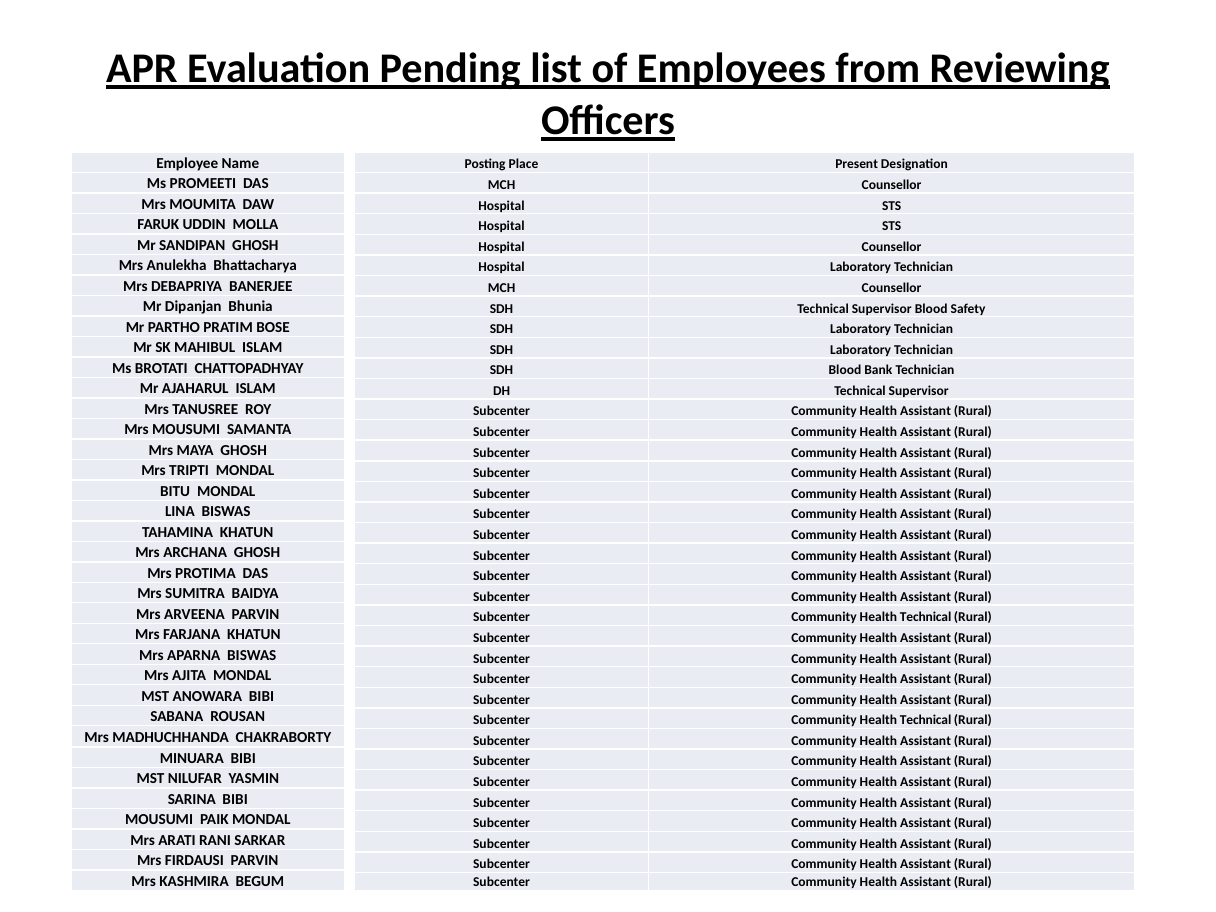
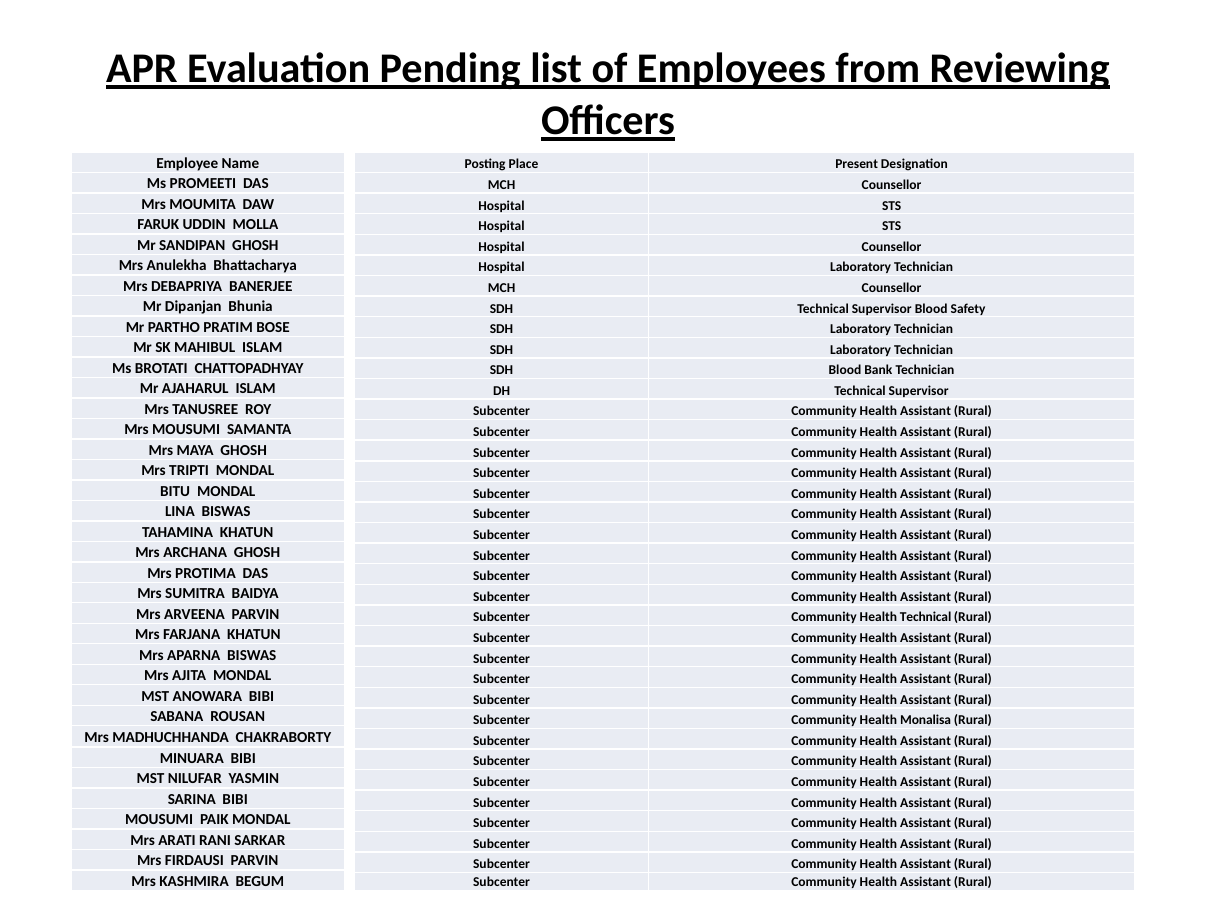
Technical: Technical -> Monalisa (926, 720)
